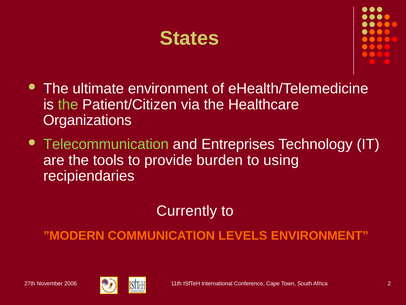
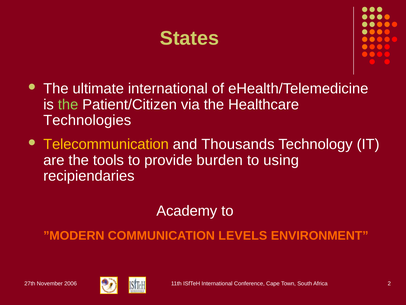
ultimate environment: environment -> international (168, 89)
Organizations: Organizations -> Technologies (87, 120)
Telecommunication colour: light green -> yellow (106, 144)
Entreprises: Entreprises -> Thousands (238, 144)
Currently: Currently -> Academy (187, 211)
